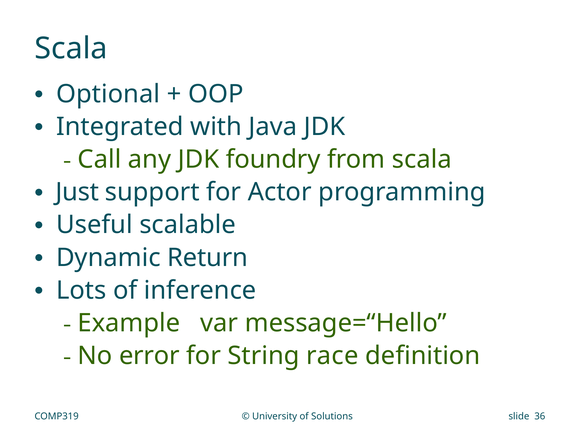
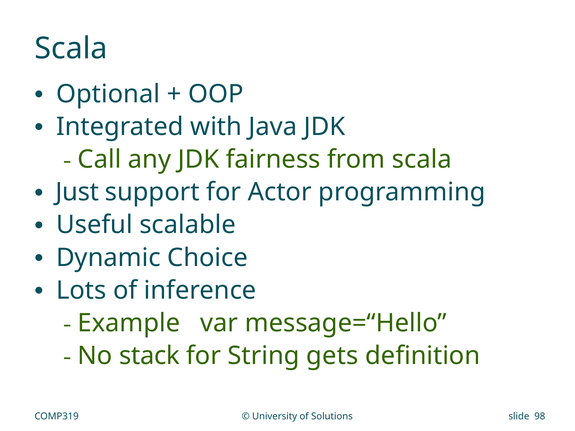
foundry: foundry -> fairness (273, 160)
Return: Return -> Choice (208, 258)
error: error -> stack (149, 356)
race: race -> gets (332, 356)
36: 36 -> 98 (540, 417)
